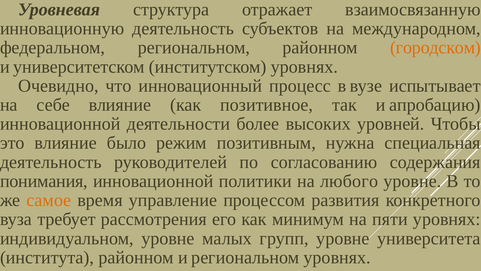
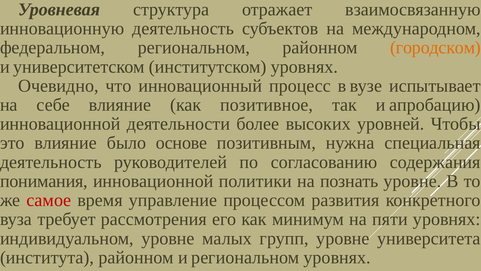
режим: режим -> основе (182, 143)
любого: любого -> познать (349, 181)
самое colour: orange -> red (49, 200)
